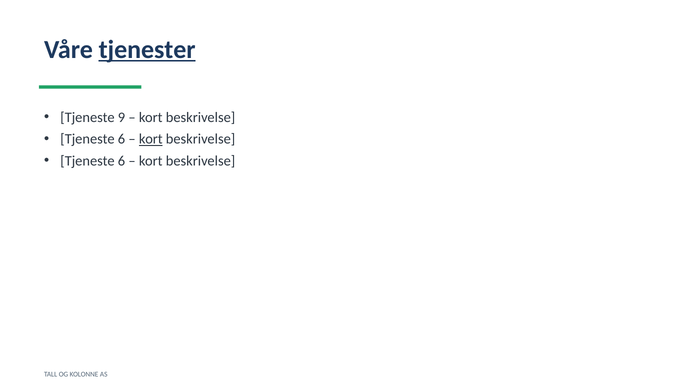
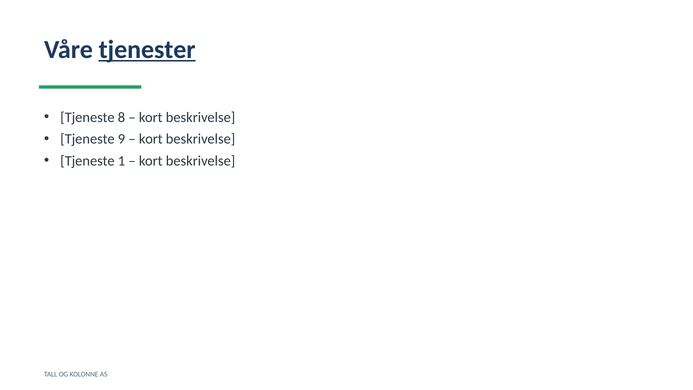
9: 9 -> 8 (121, 117)
6: 6 -> 9 (121, 139)
kort underline: present -> none (151, 139)
6: 6 -> 1 (121, 161)
